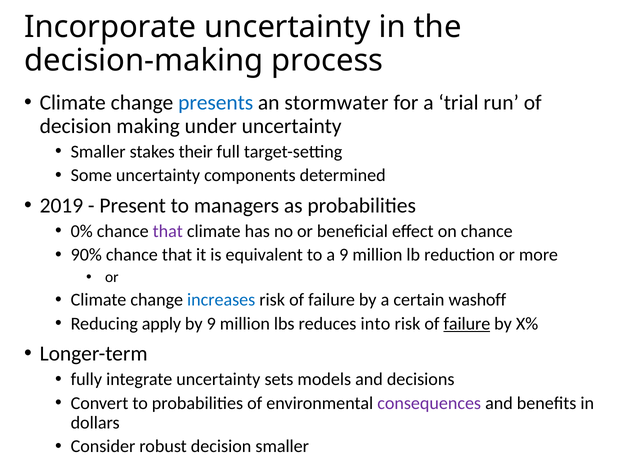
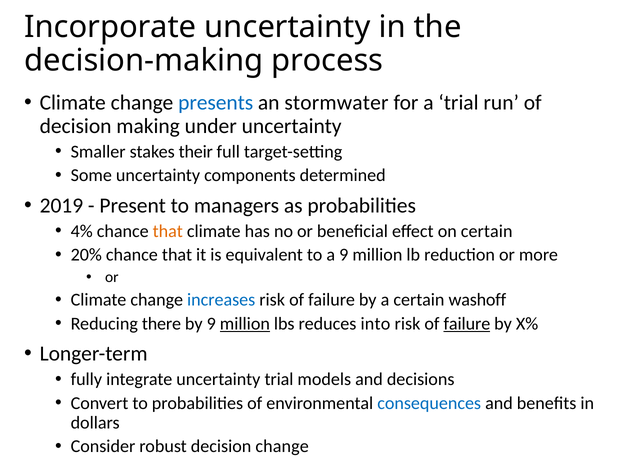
0%: 0% -> 4% (82, 231)
that colour: purple -> orange (168, 231)
on chance: chance -> certain (487, 231)
90%: 90% -> 20% (86, 255)
apply: apply -> there (161, 324)
million underline: none -> present (245, 324)
uncertainty sets: sets -> trial (279, 379)
consequences colour: purple -> blue (429, 403)
decision smaller: smaller -> change (282, 446)
